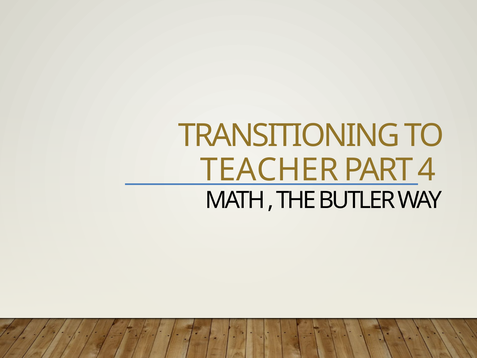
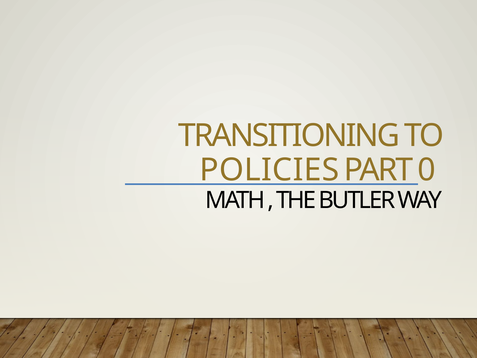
TEACHER: TEACHER -> POLICIES (269, 170)
4: 4 -> 0 (427, 170)
